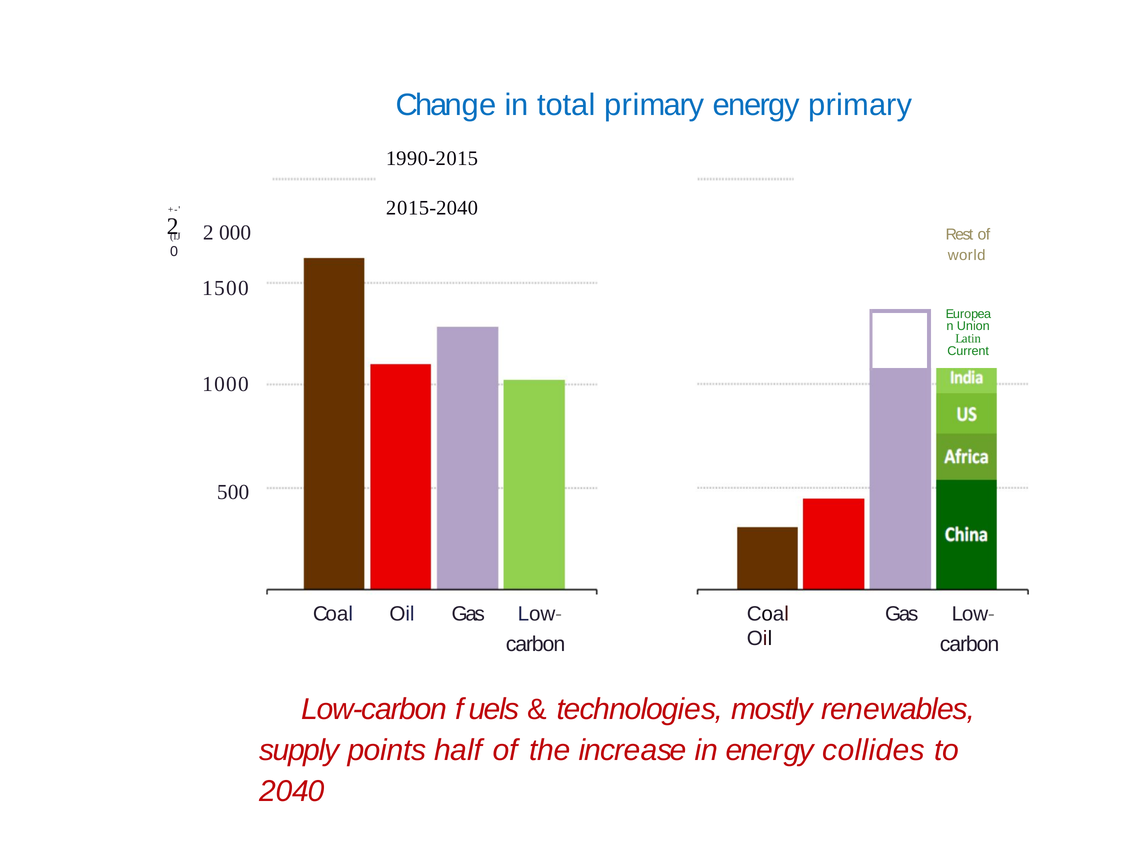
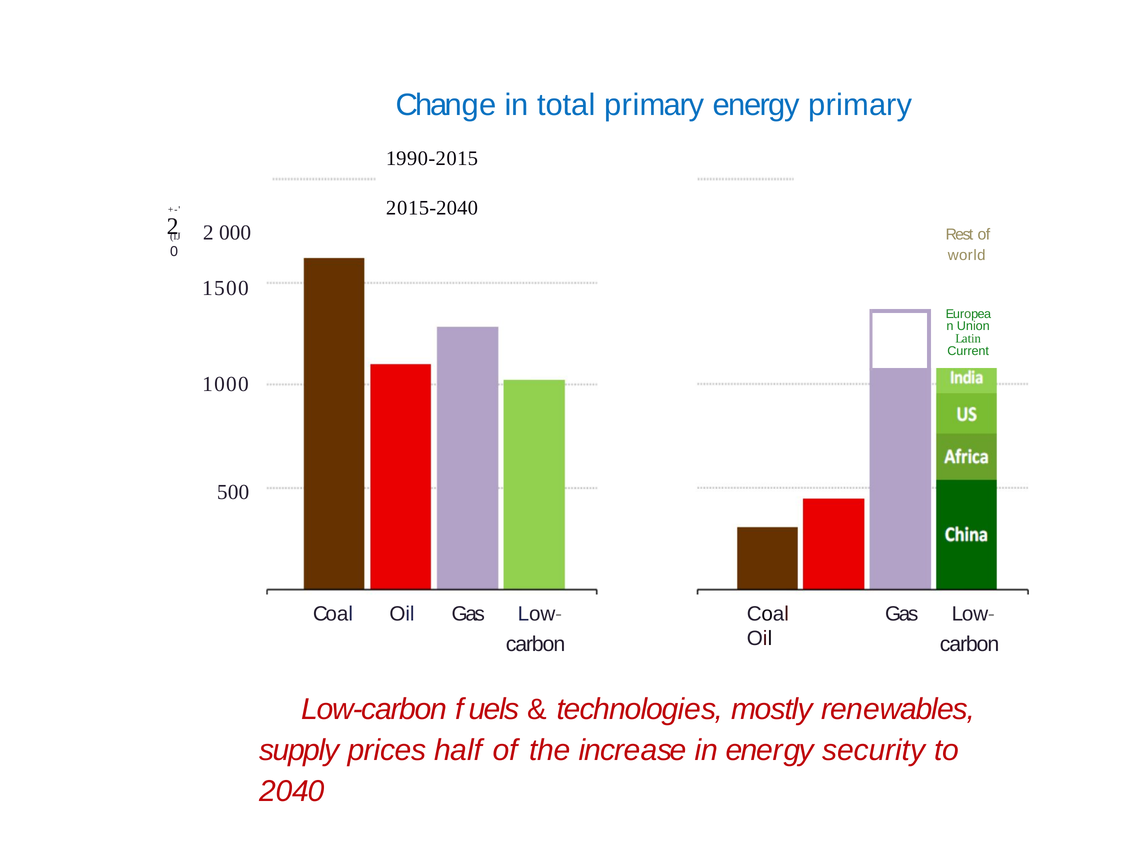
points: points -> prices (387, 750)
collides: collides -> security (874, 750)
